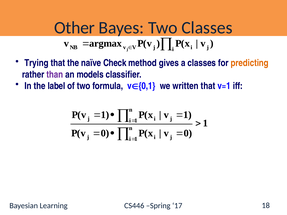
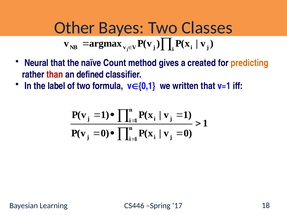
Trying: Trying -> Neural (37, 63)
Check: Check -> Count (115, 63)
a classes: classes -> created (202, 63)
than colour: purple -> red (55, 75)
models: models -> defined (90, 75)
